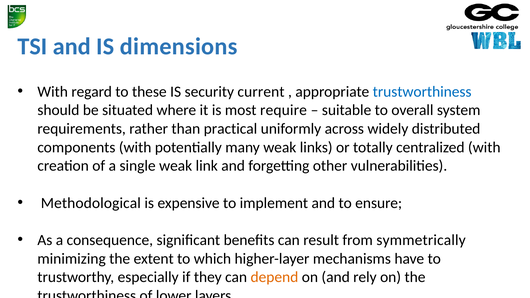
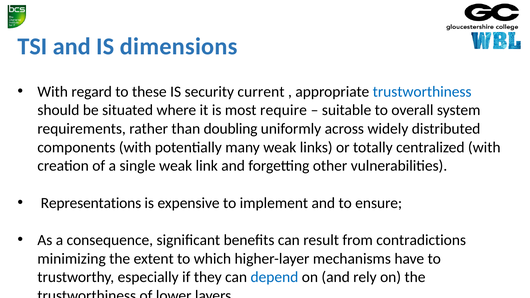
practical: practical -> doubling (231, 129)
Methodological: Methodological -> Representations (91, 203)
symmetrically: symmetrically -> contradictions (421, 240)
depend colour: orange -> blue (274, 277)
